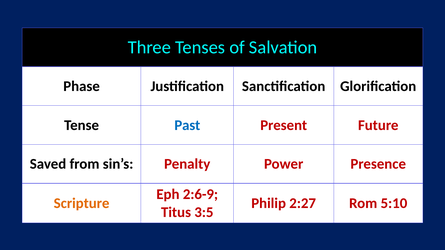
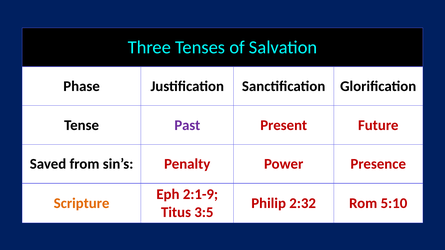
Past colour: blue -> purple (187, 125)
2:6-9: 2:6-9 -> 2:1-9 (200, 194)
2:27: 2:27 -> 2:32 (303, 203)
